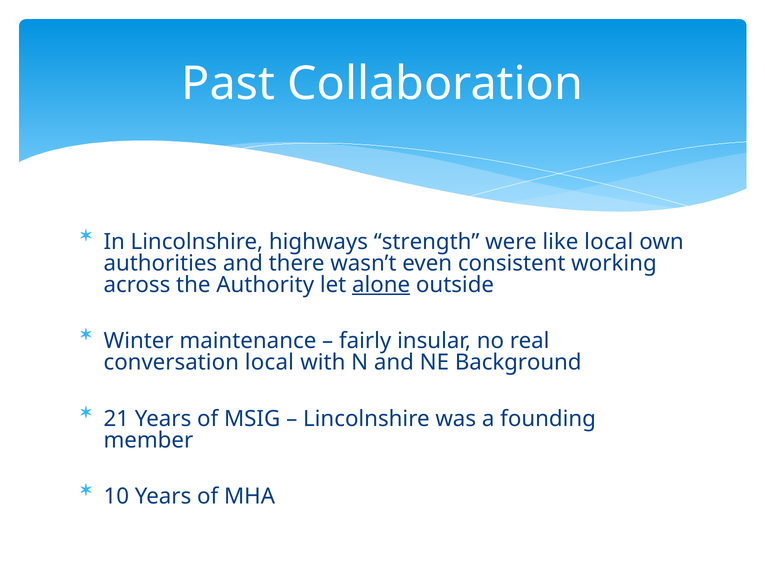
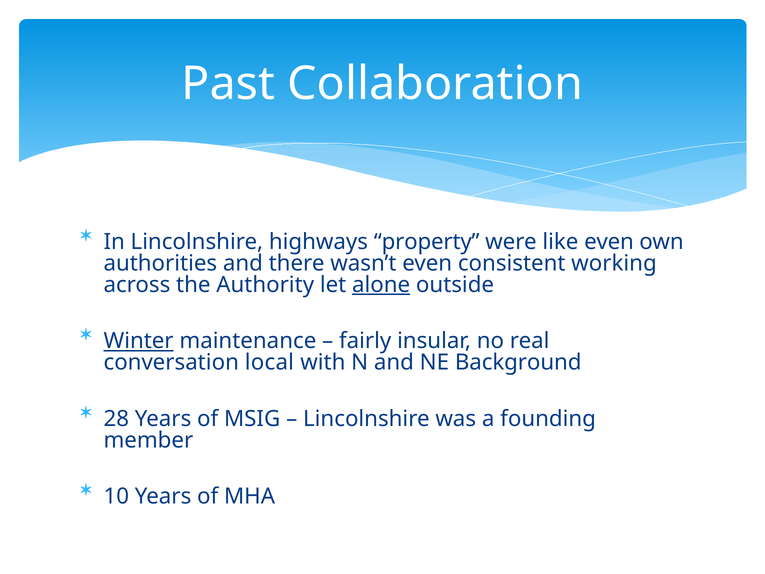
strength: strength -> property (427, 242)
like local: local -> even (609, 242)
Winter underline: none -> present (139, 341)
21: 21 -> 28 (116, 419)
